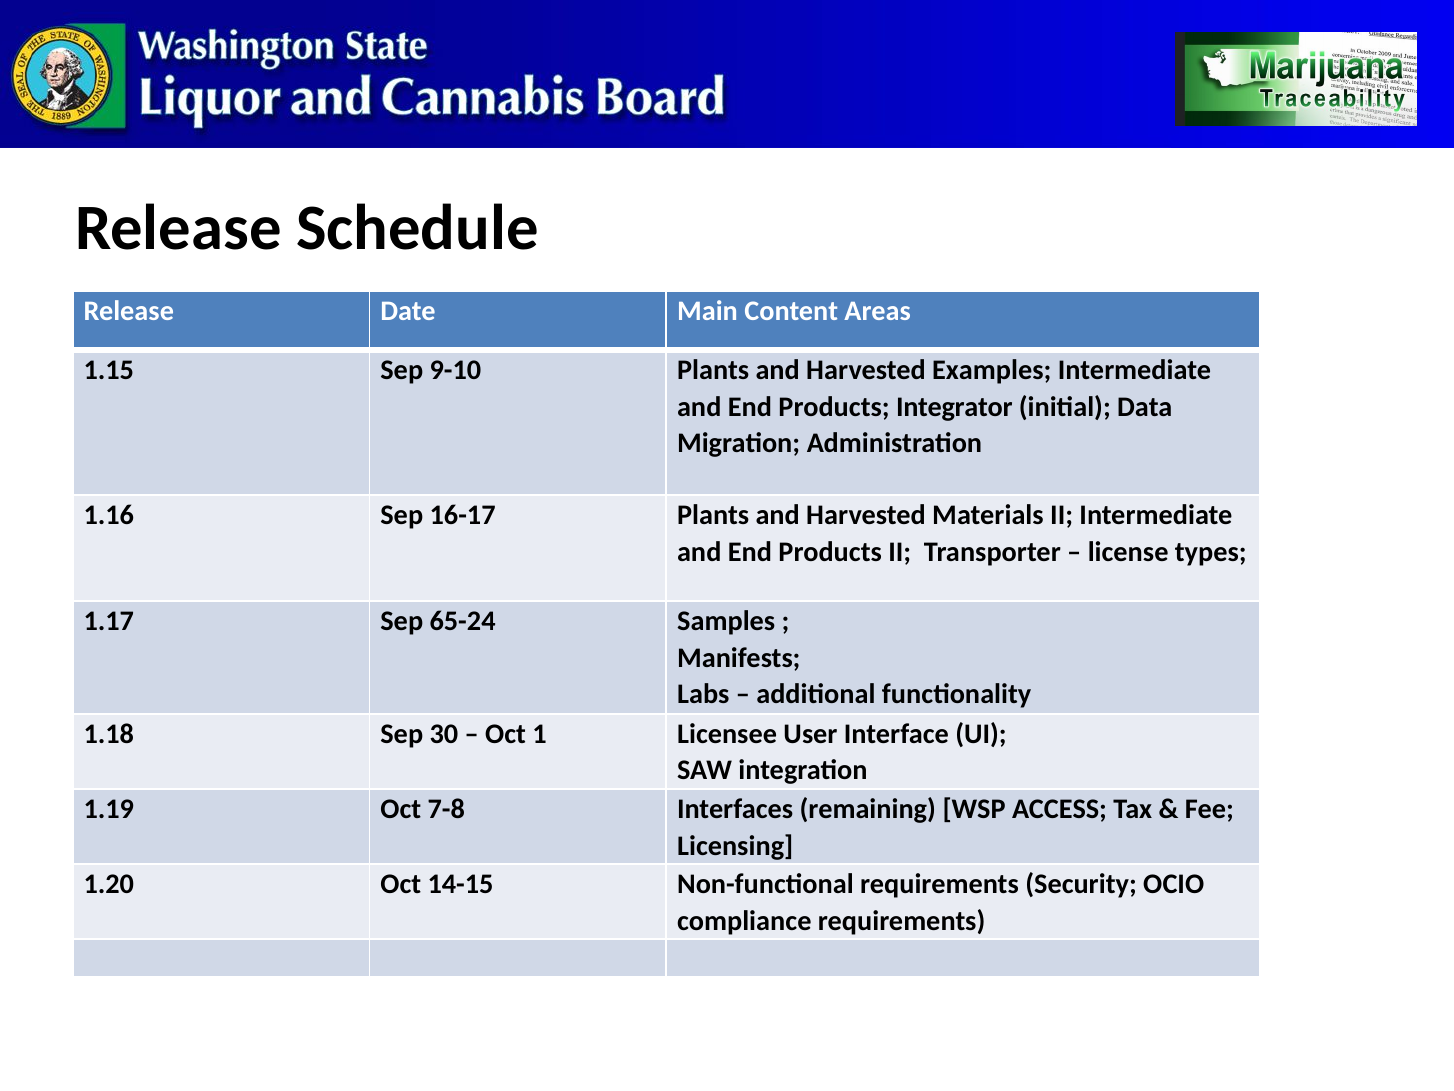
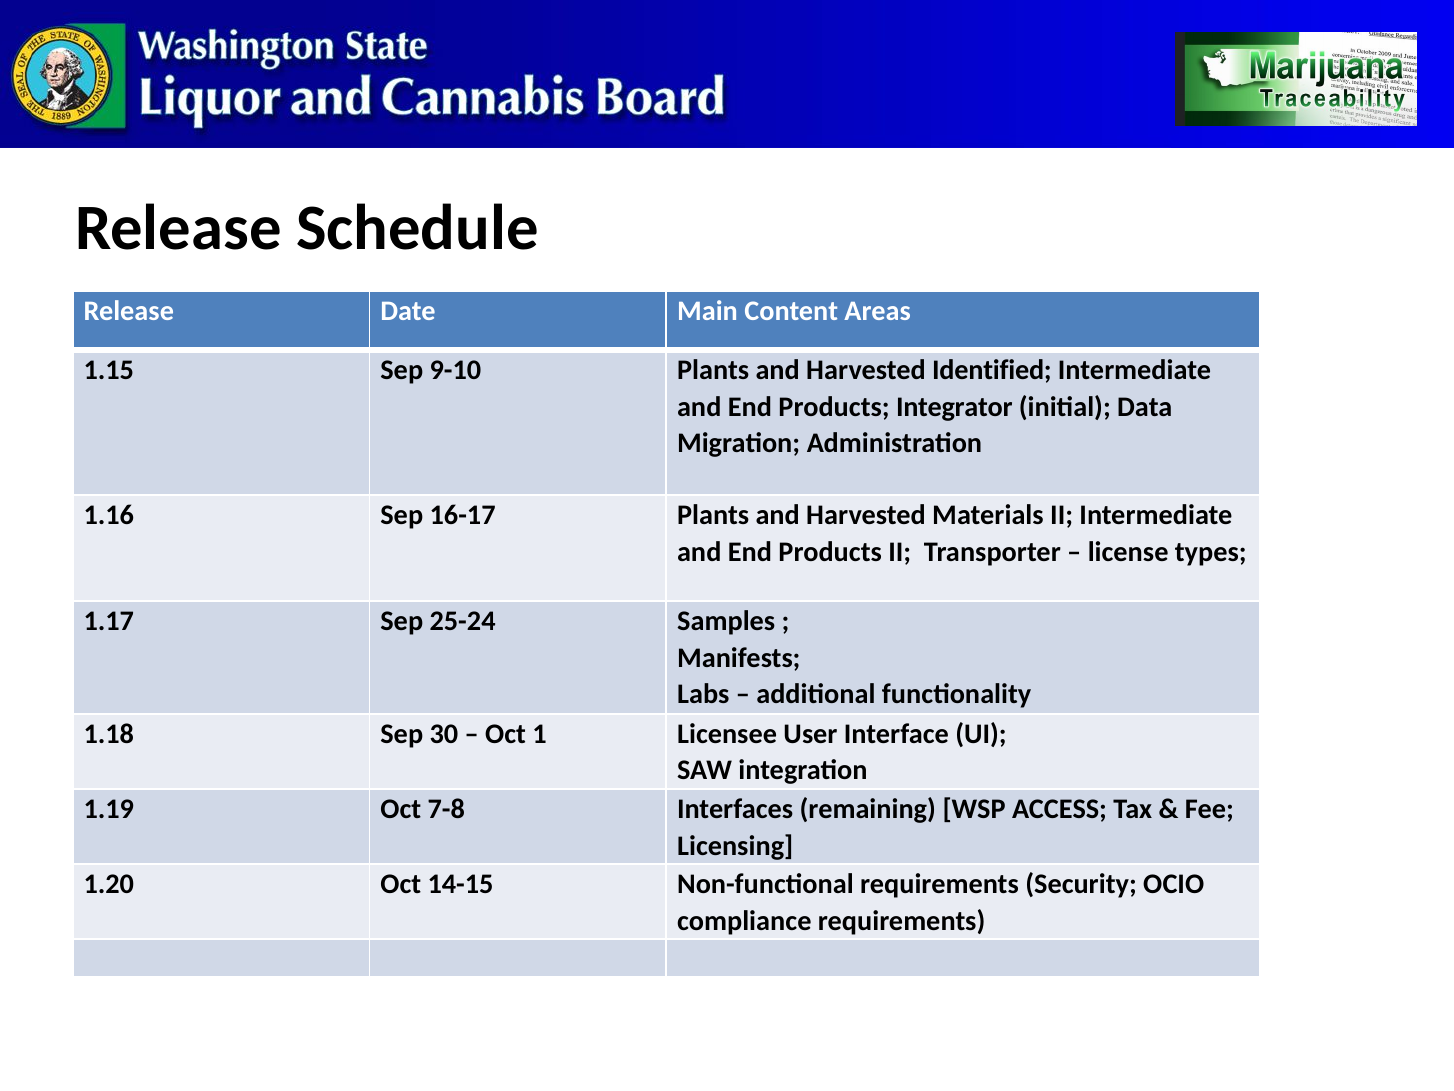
Examples: Examples -> Identified (992, 370)
65-24: 65-24 -> 25-24 (463, 621)
